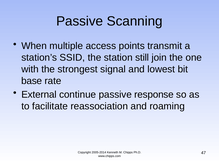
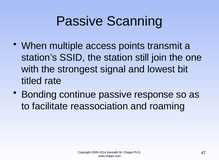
base: base -> titled (32, 81)
External: External -> Bonding (39, 95)
